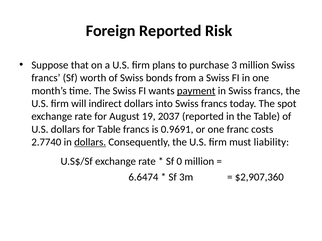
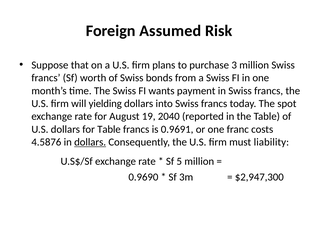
Foreign Reported: Reported -> Assumed (170, 31)
payment underline: present -> none (196, 91)
indirect: indirect -> yielding (105, 104)
2037: 2037 -> 2040 (169, 117)
2.7740: 2.7740 -> 4.5876 (46, 142)
0: 0 -> 5 (179, 162)
6.6474: 6.6474 -> 0.9690 (143, 178)
$2,907,360: $2,907,360 -> $2,947,300 (259, 178)
